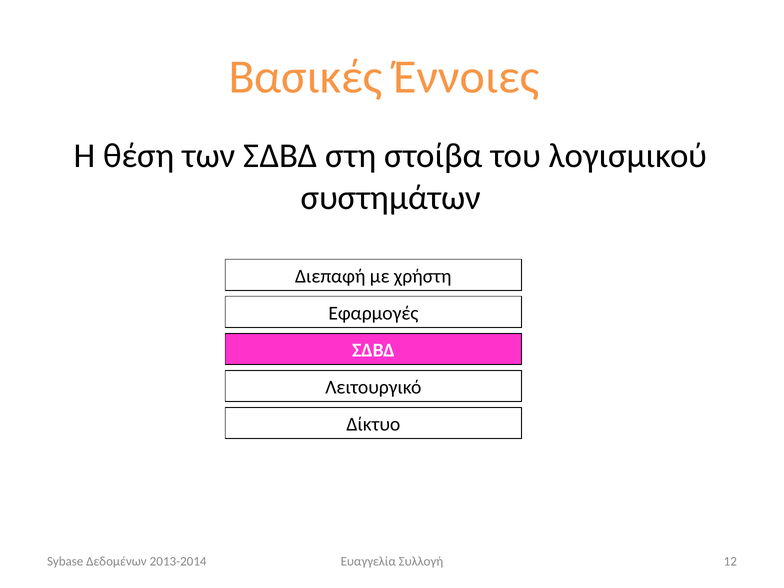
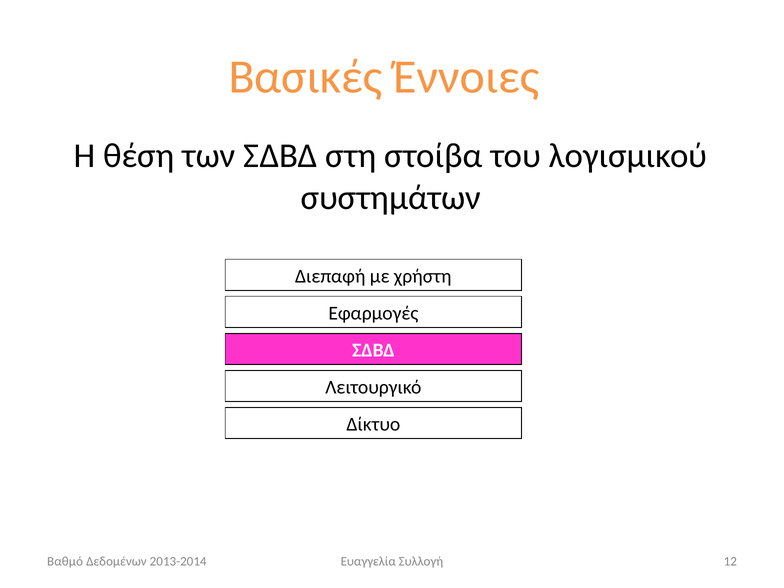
Sybase: Sybase -> Βαθμό (65, 562)
